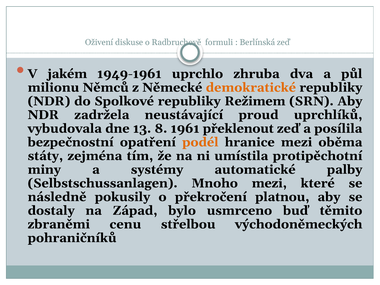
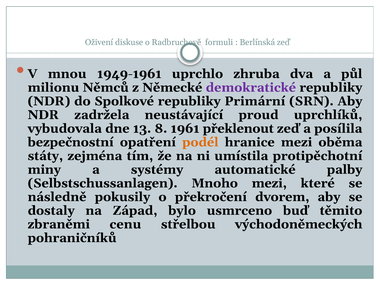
jakém: jakém -> mnou (67, 74)
demokratické colour: orange -> purple (251, 87)
Režimem: Režimem -> Primární (255, 101)
platnou: platnou -> dvorem (282, 197)
